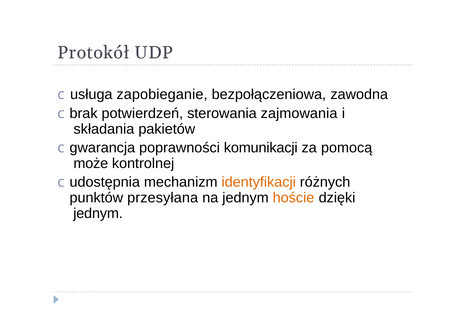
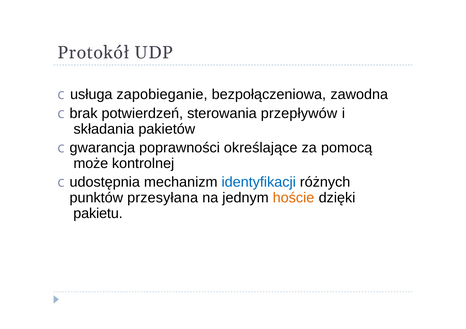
zajmowania: zajmowania -> przepływów (299, 114)
komunikacji: komunikacji -> określające (261, 148)
identyfikacji colour: orange -> blue (259, 182)
jednym: jednym -> pakietu (98, 213)
